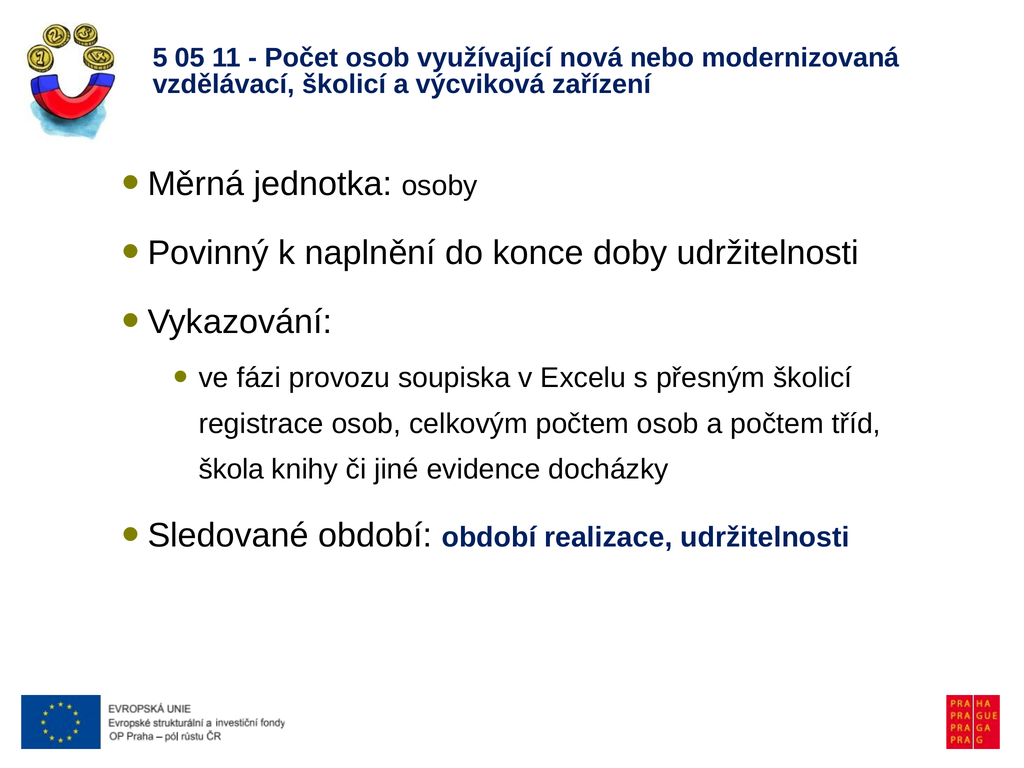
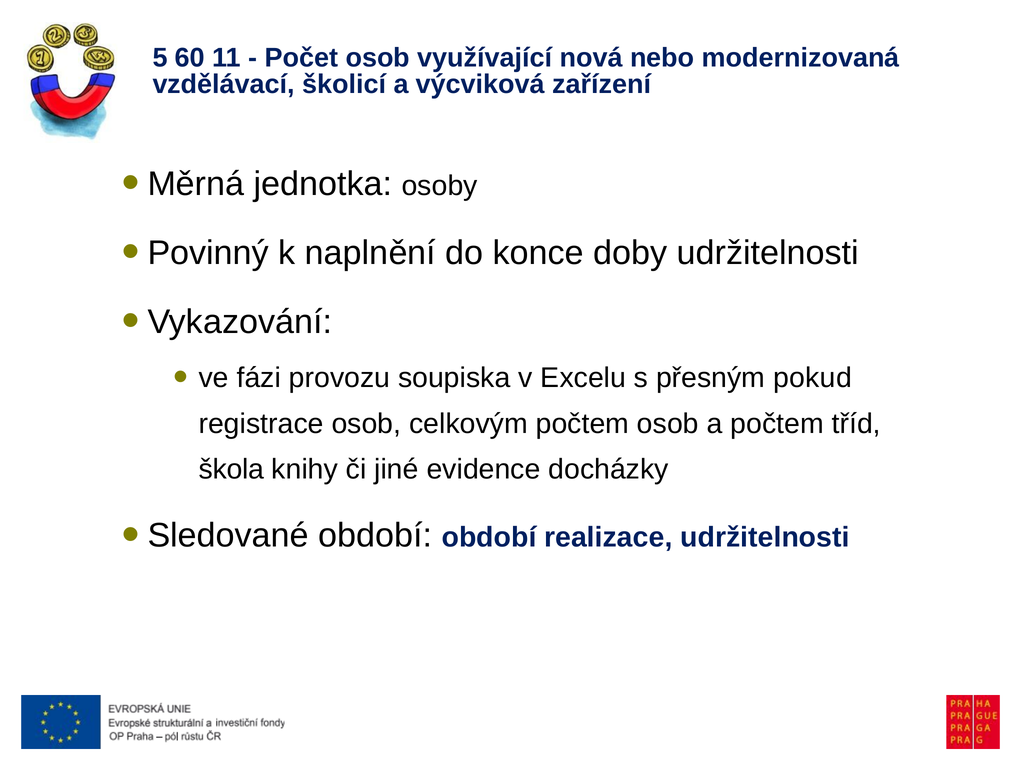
05: 05 -> 60 (190, 58)
přesným školicí: školicí -> pokud (813, 378)
